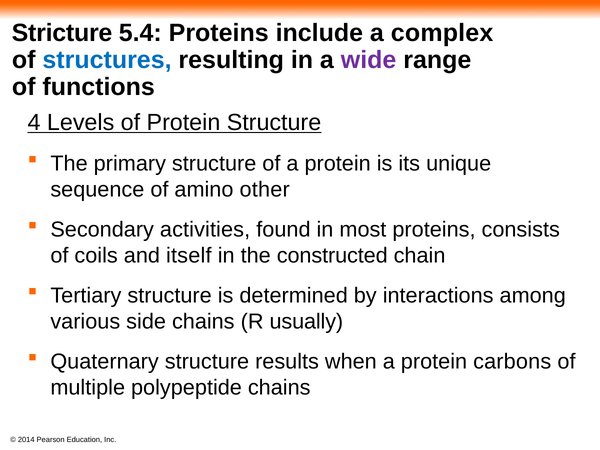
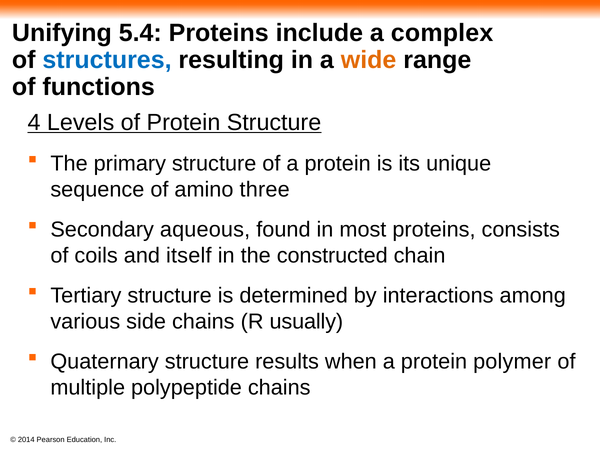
Stricture: Stricture -> Unifying (62, 33)
wide colour: purple -> orange (369, 60)
other: other -> three (265, 190)
activities: activities -> aqueous (205, 230)
carbons: carbons -> polymer (512, 362)
